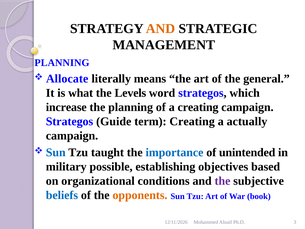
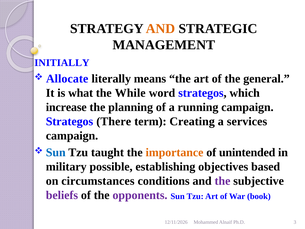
PLANNING: PLANNING -> INITIALLY (62, 63)
Levels: Levels -> While (130, 93)
a creating: creating -> running (198, 107)
Guide: Guide -> There (114, 121)
actually: actually -> services (247, 121)
importance colour: blue -> orange (175, 152)
organizational: organizational -> circumstances (98, 181)
beliefs colour: blue -> purple (62, 195)
opponents colour: orange -> purple (140, 195)
